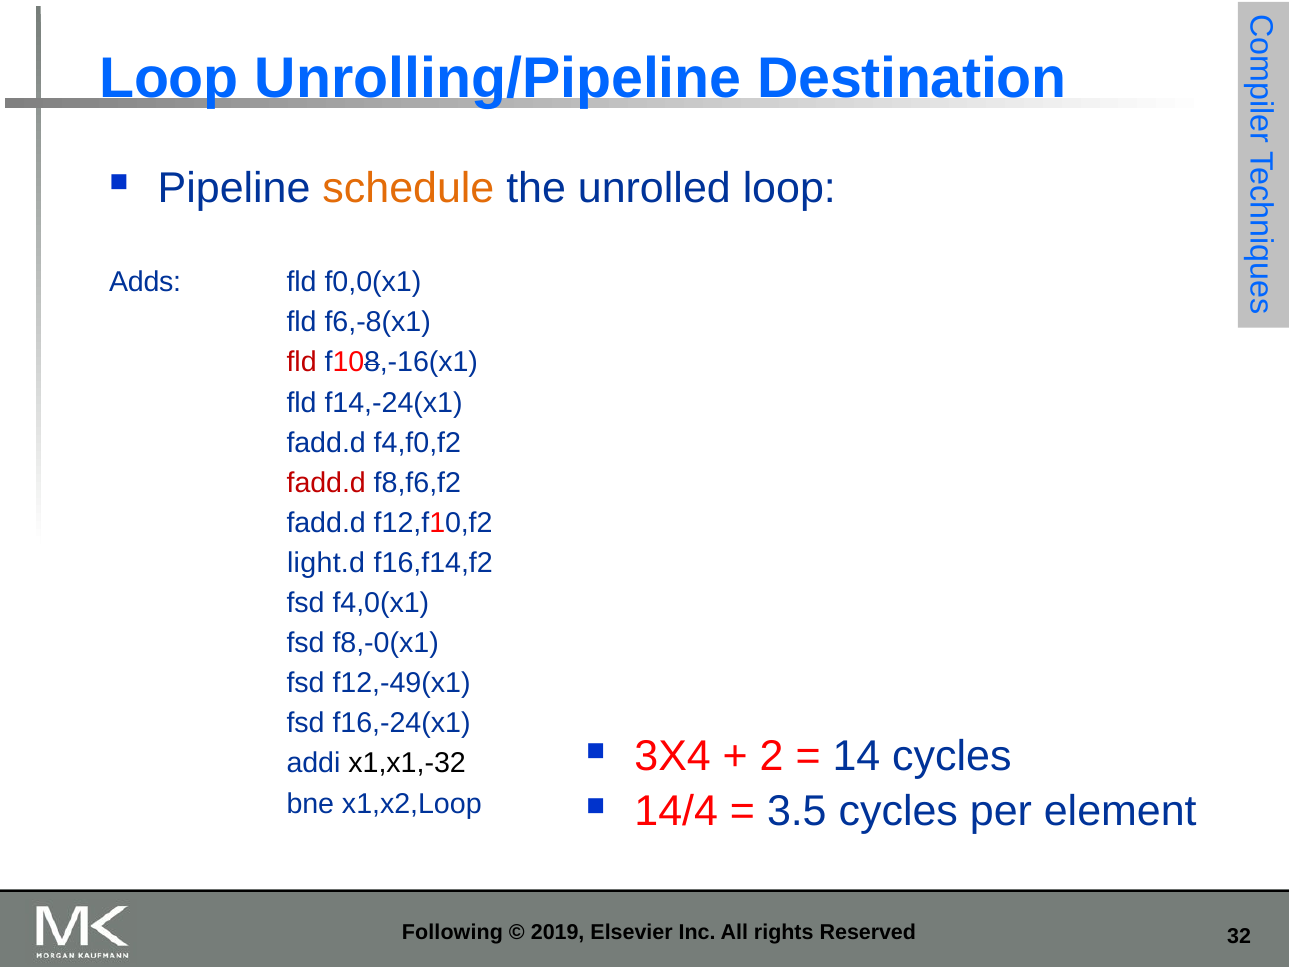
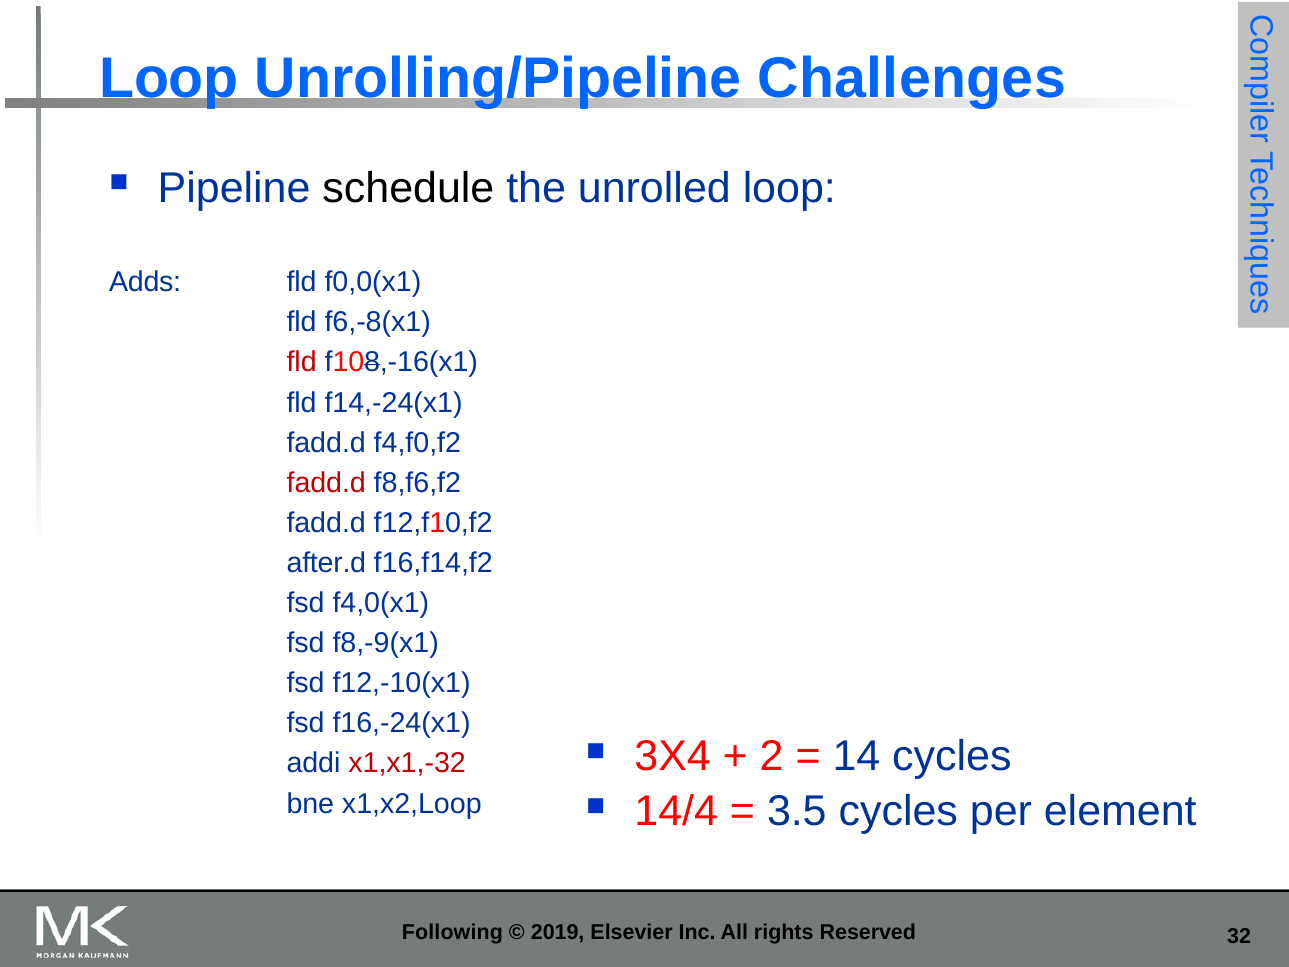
Destination: Destination -> Challenges (912, 78)
schedule colour: orange -> black (408, 188)
light.d: light.d -> after.d (326, 563)
f8,-0(x1: f8,-0(x1 -> f8,-9(x1 (386, 643)
f12,-49(x1: f12,-49(x1 -> f12,-10(x1 (402, 683)
x1,x1,-32 colour: black -> red (407, 763)
